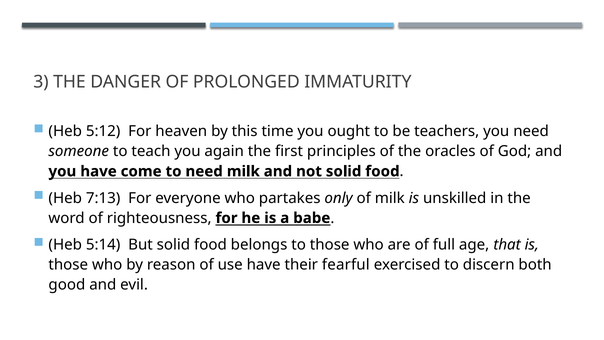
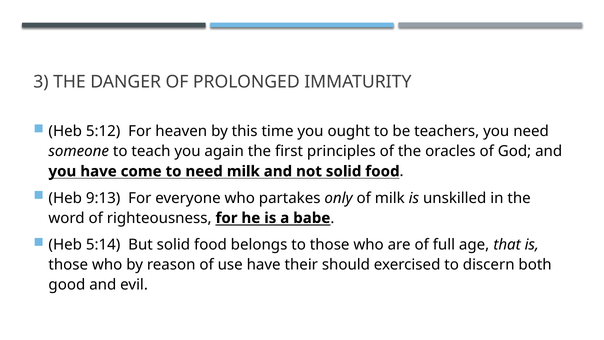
7:13: 7:13 -> 9:13 (103, 198)
fearful: fearful -> should (346, 265)
